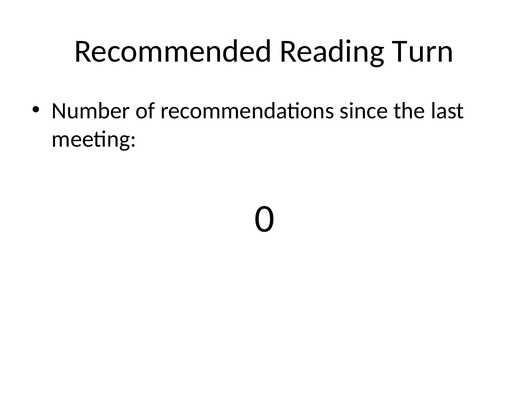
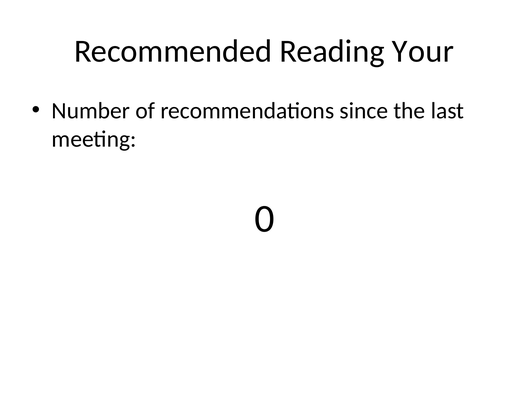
Turn: Turn -> Your (423, 51)
